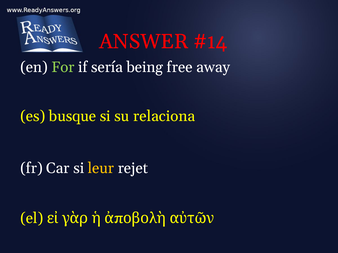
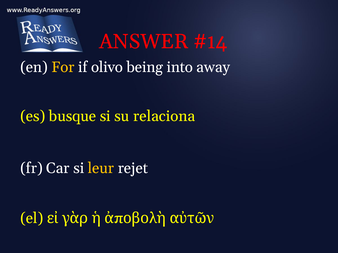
For colour: light green -> yellow (63, 67)
sería: sería -> olivo (107, 67)
free: free -> into (180, 67)
